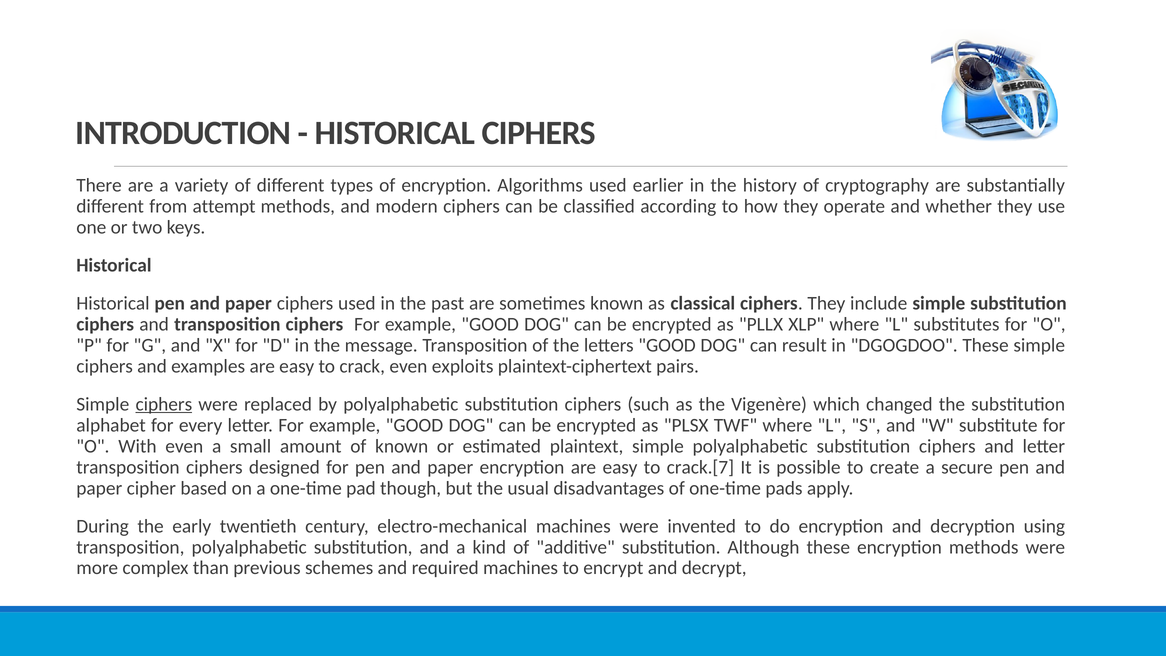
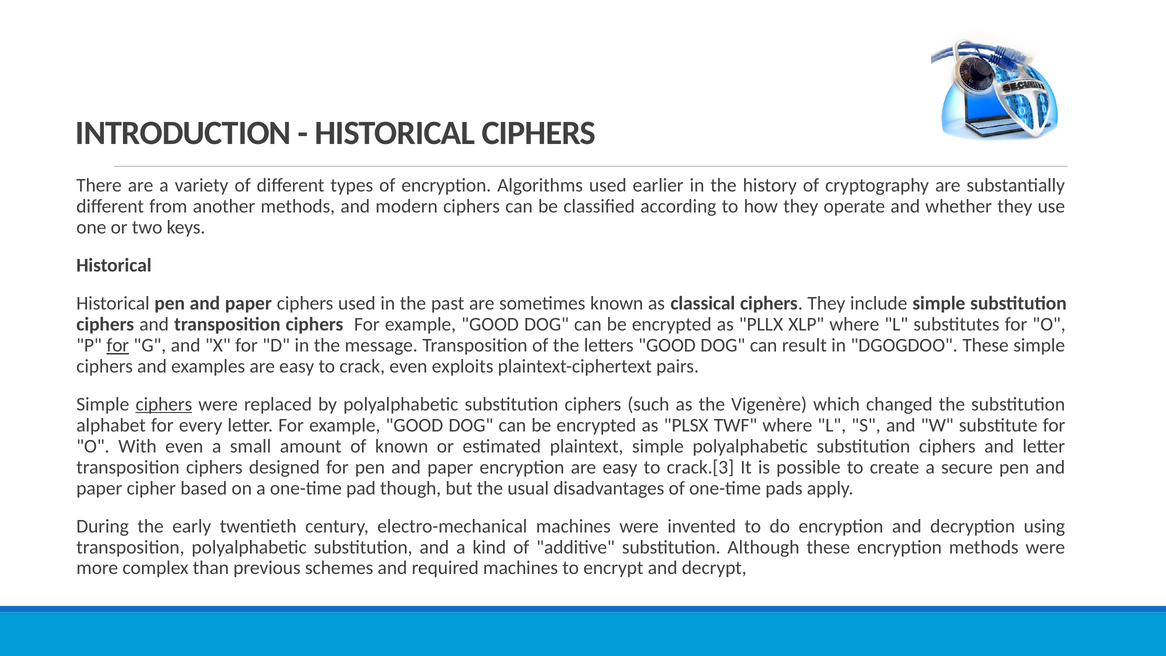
attempt: attempt -> another (224, 206)
for underline: none -> present (118, 345)
crack.[7: crack.[7 -> crack.[3 (700, 467)
